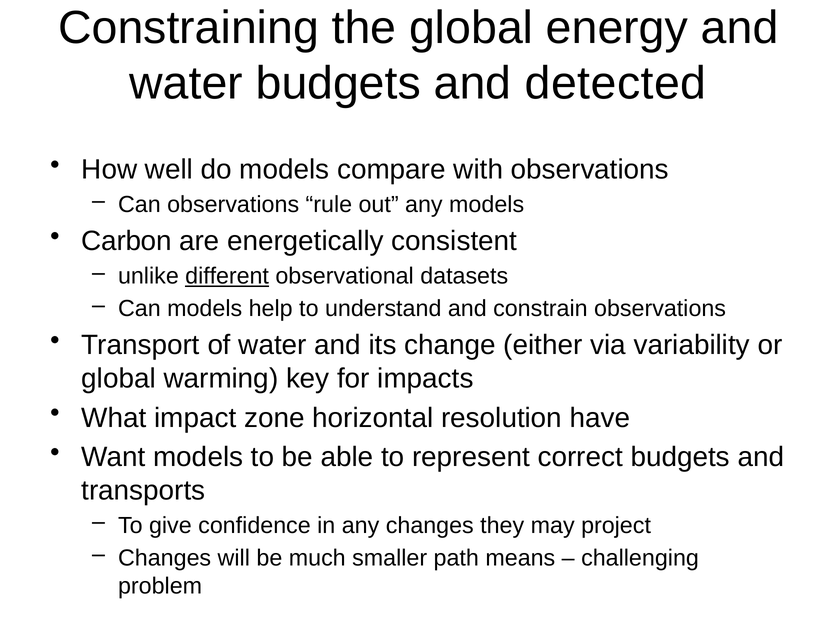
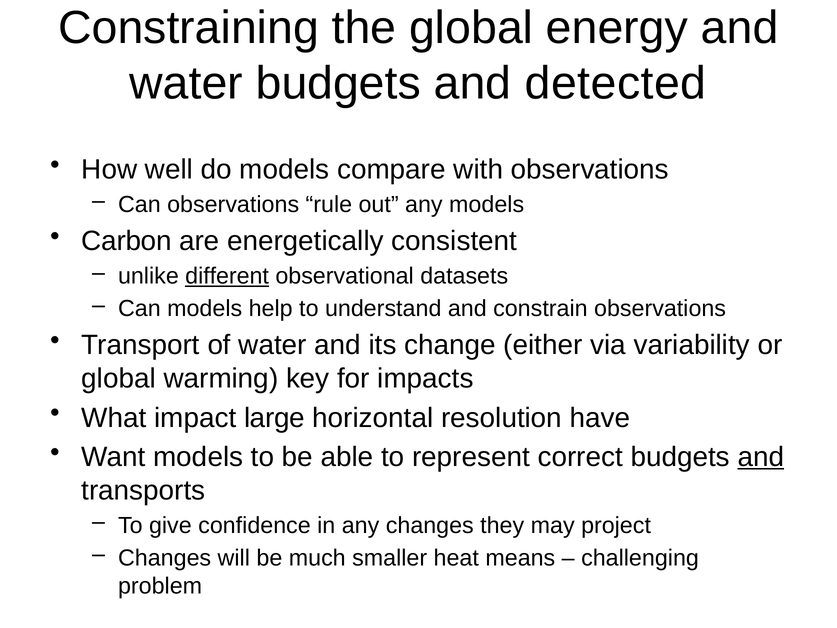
zone: zone -> large (274, 418)
and underline: none -> present (761, 457)
path: path -> heat (456, 558)
